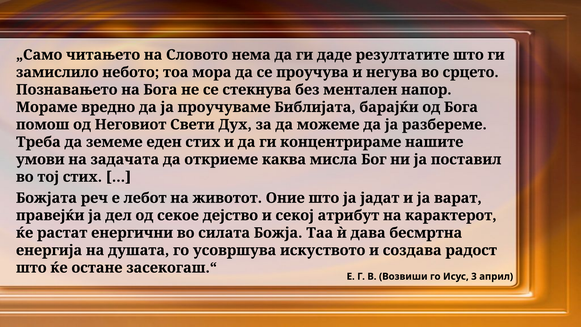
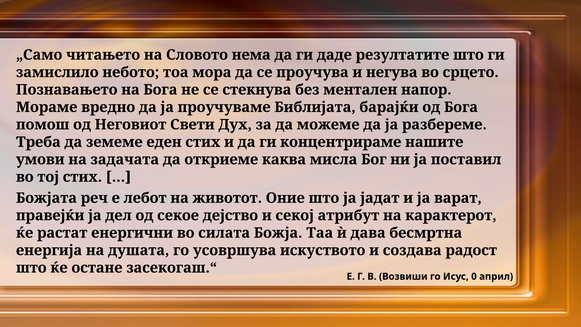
3: 3 -> 0 (474, 276)
